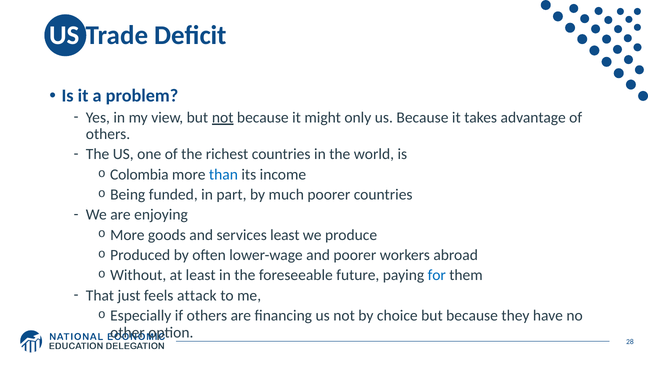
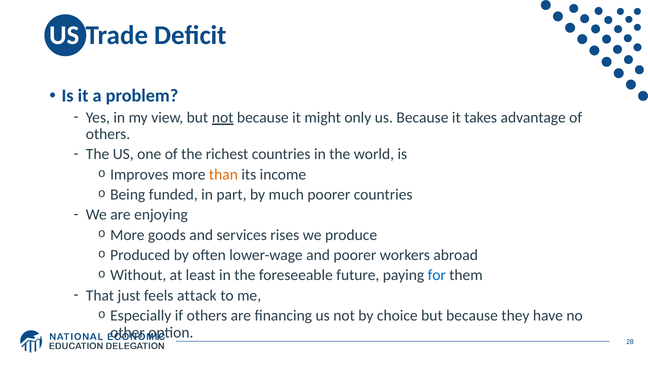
Colombia: Colombia -> Improves (139, 174)
than colour: blue -> orange (223, 174)
services least: least -> rises (285, 235)
